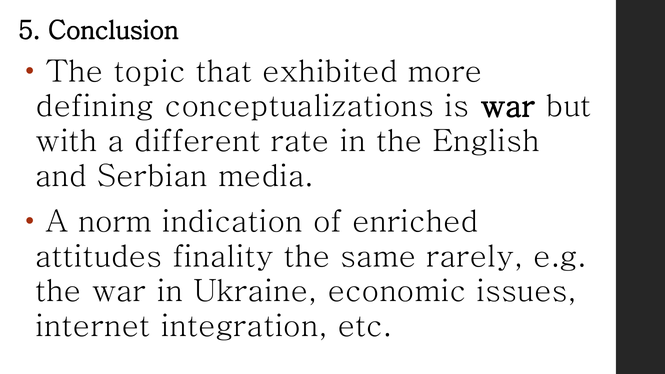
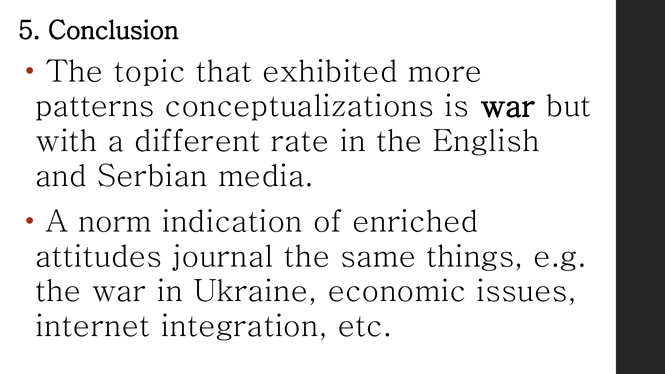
defining: defining -> patterns (95, 106)
finality: finality -> journal (223, 257)
rarely: rarely -> things (475, 257)
